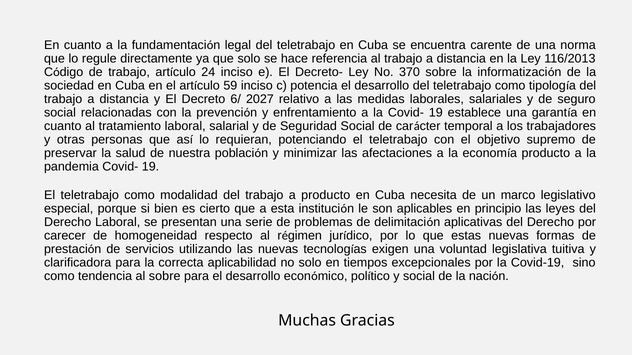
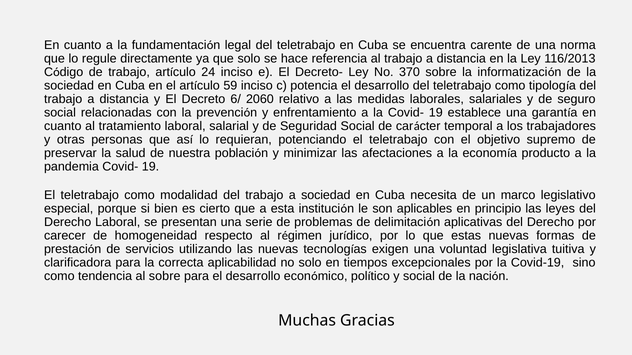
2027: 2027 -> 2060 (260, 99)
a producto: producto -> sociedad (326, 196)
